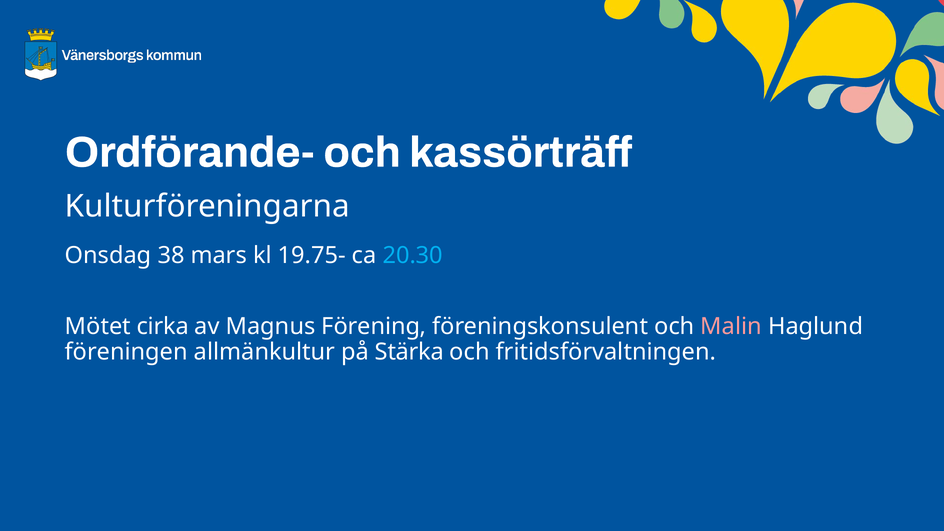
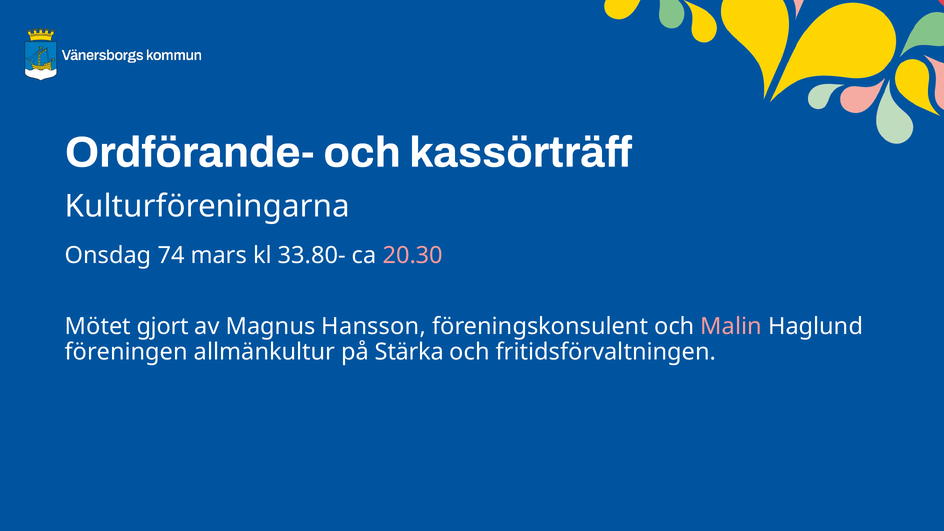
38: 38 -> 74 (171, 256)
19.75-: 19.75- -> 33.80- (312, 256)
20.30 colour: light blue -> pink (413, 256)
cirka: cirka -> gjort (163, 326)
Förening: Förening -> Hansson (374, 326)
